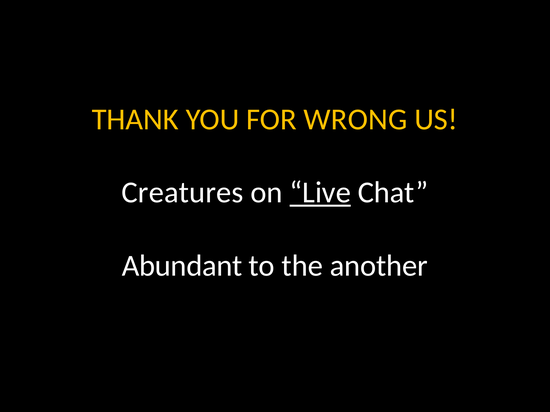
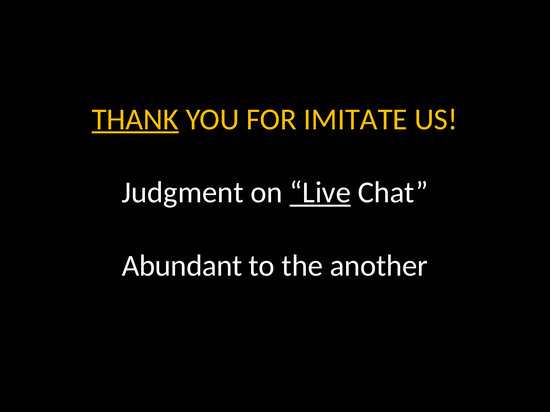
THANK underline: none -> present (135, 119)
WRONG: WRONG -> IMITATE (356, 119)
Creatures: Creatures -> Judgment (183, 193)
